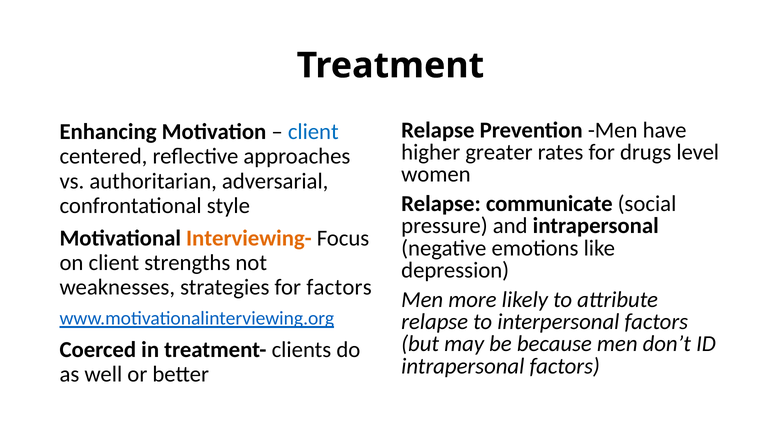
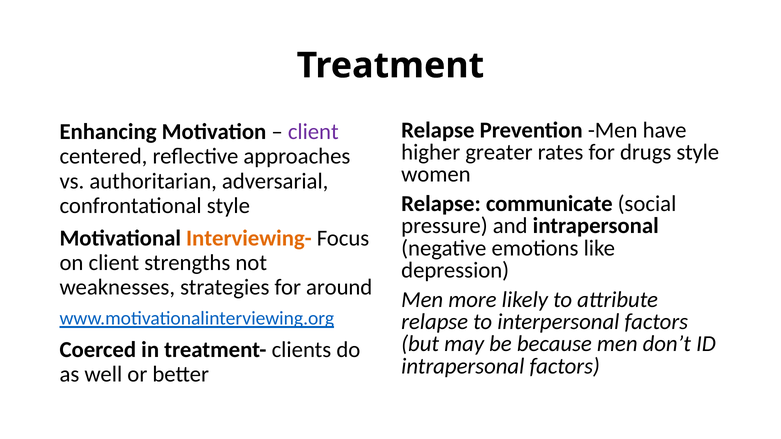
client colour: blue -> purple (313, 132)
drugs level: level -> style (698, 152)
for factors: factors -> around (339, 287)
